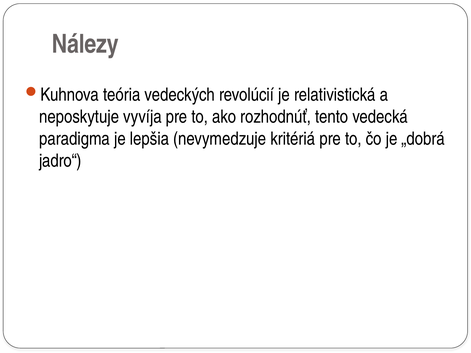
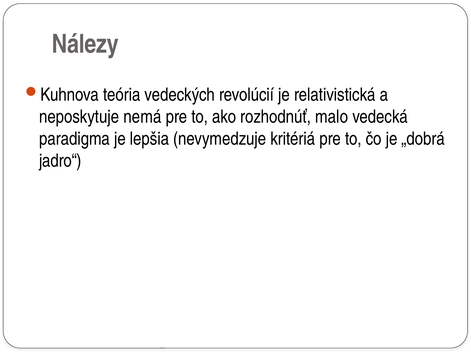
vyvíja: vyvíja -> nemá (142, 117)
tento: tento -> malo (332, 117)
